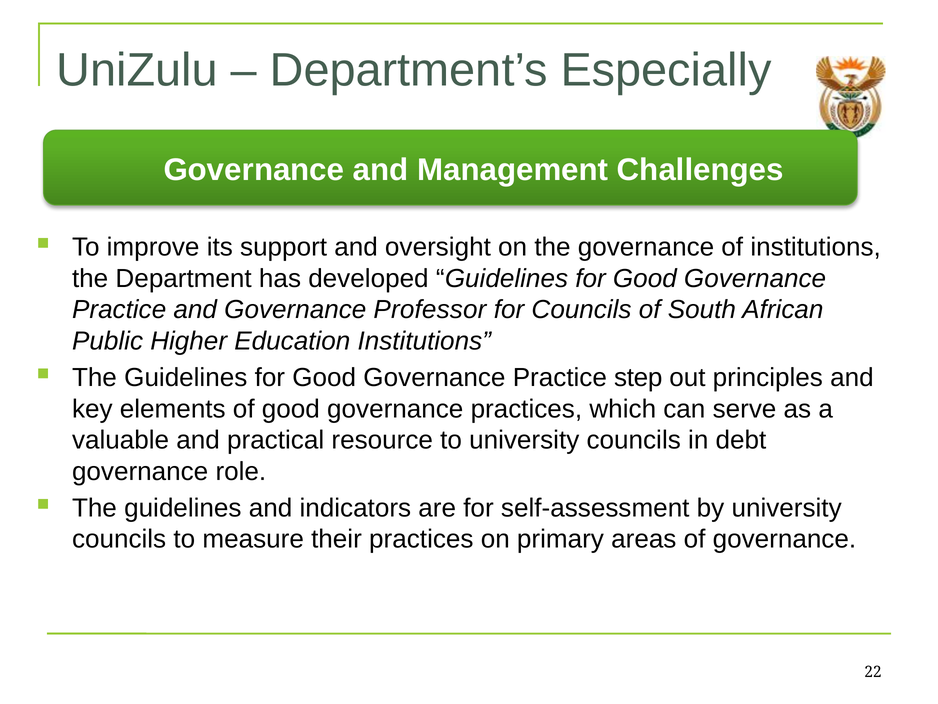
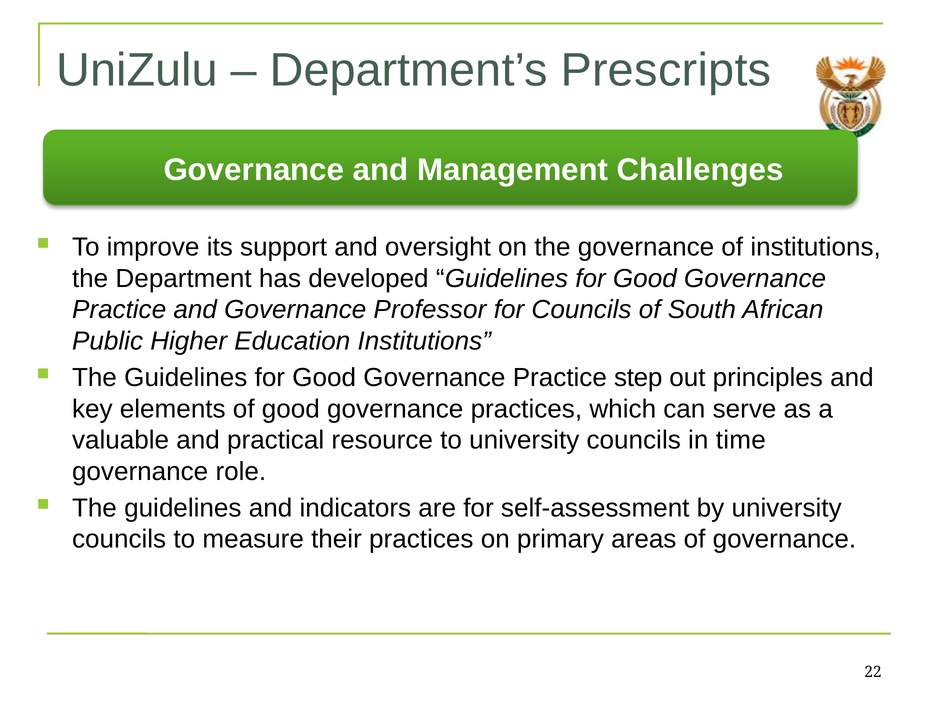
Especially: Especially -> Prescripts (666, 70)
debt: debt -> time (741, 440)
